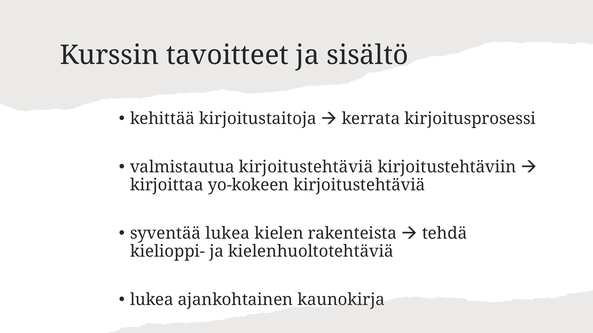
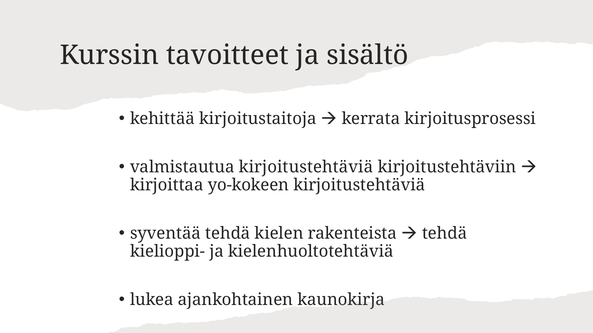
syventää lukea: lukea -> tehdä (228, 234)
